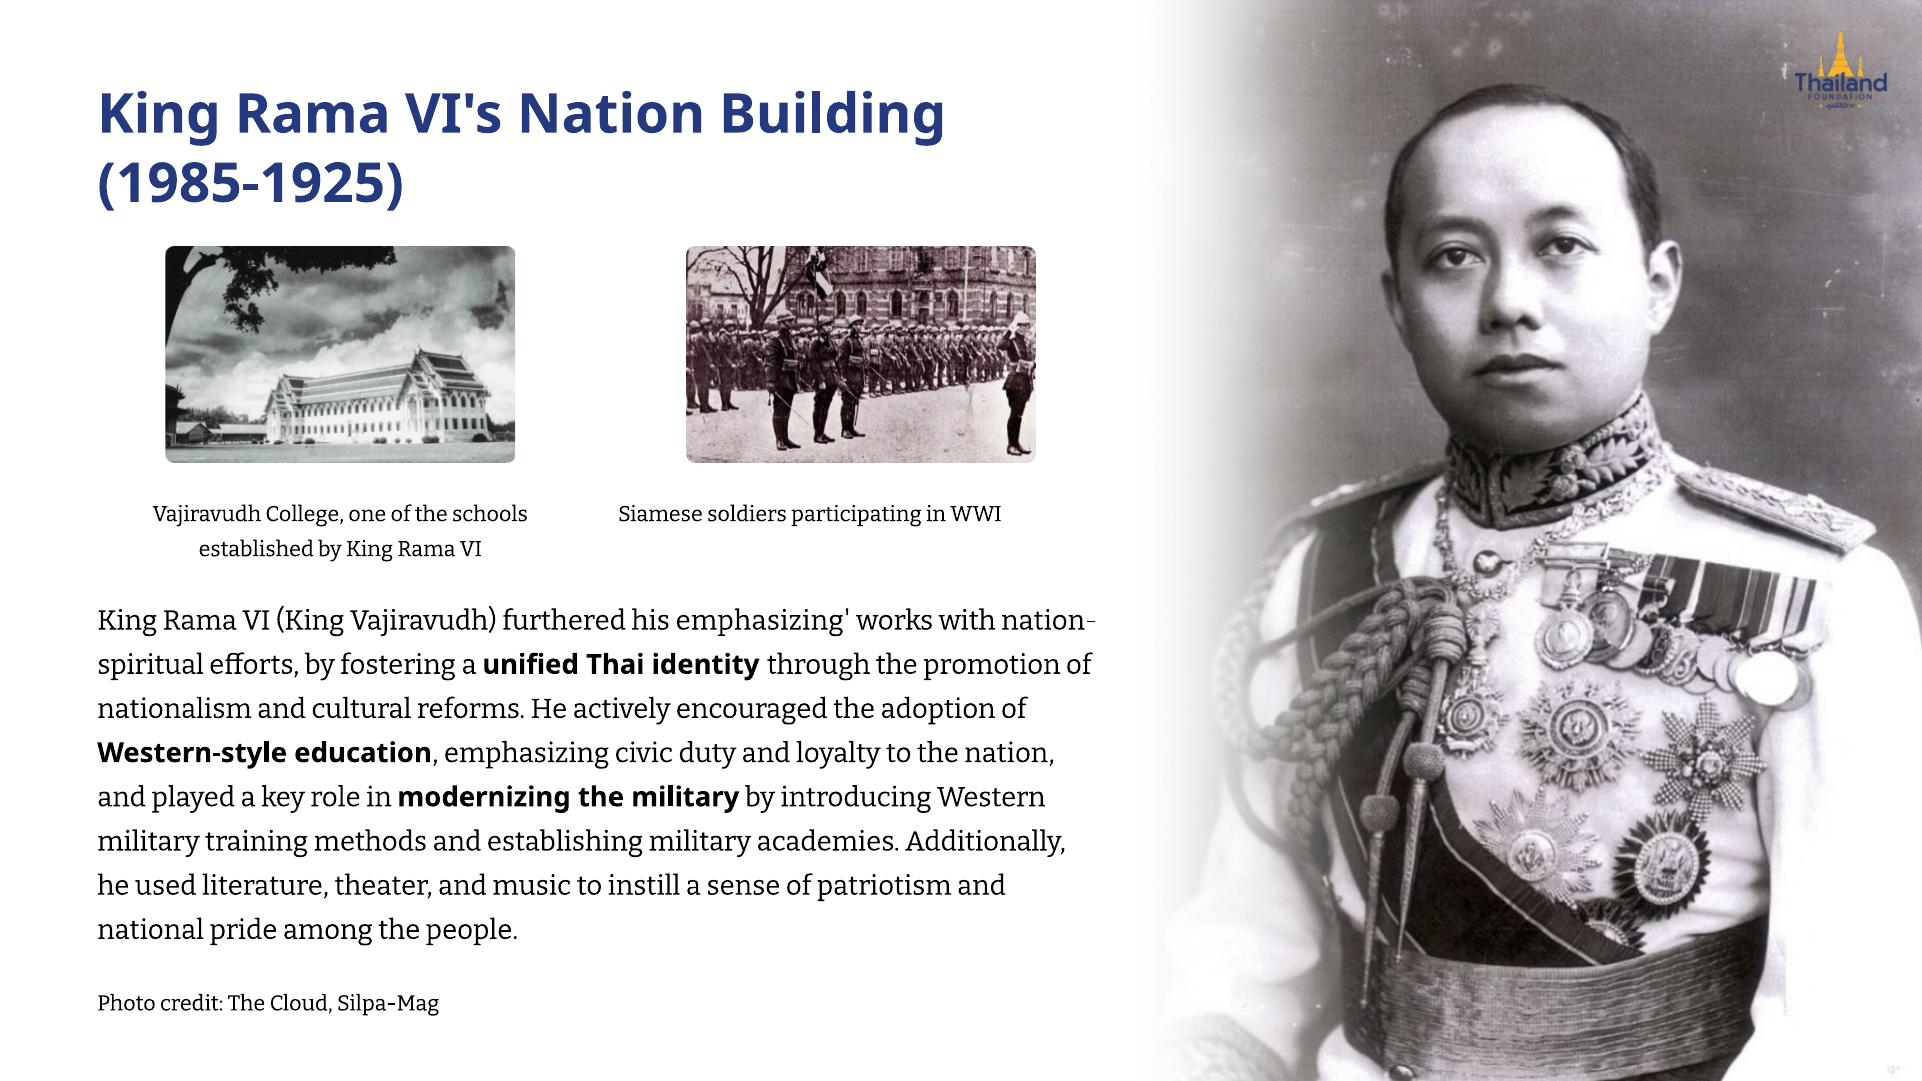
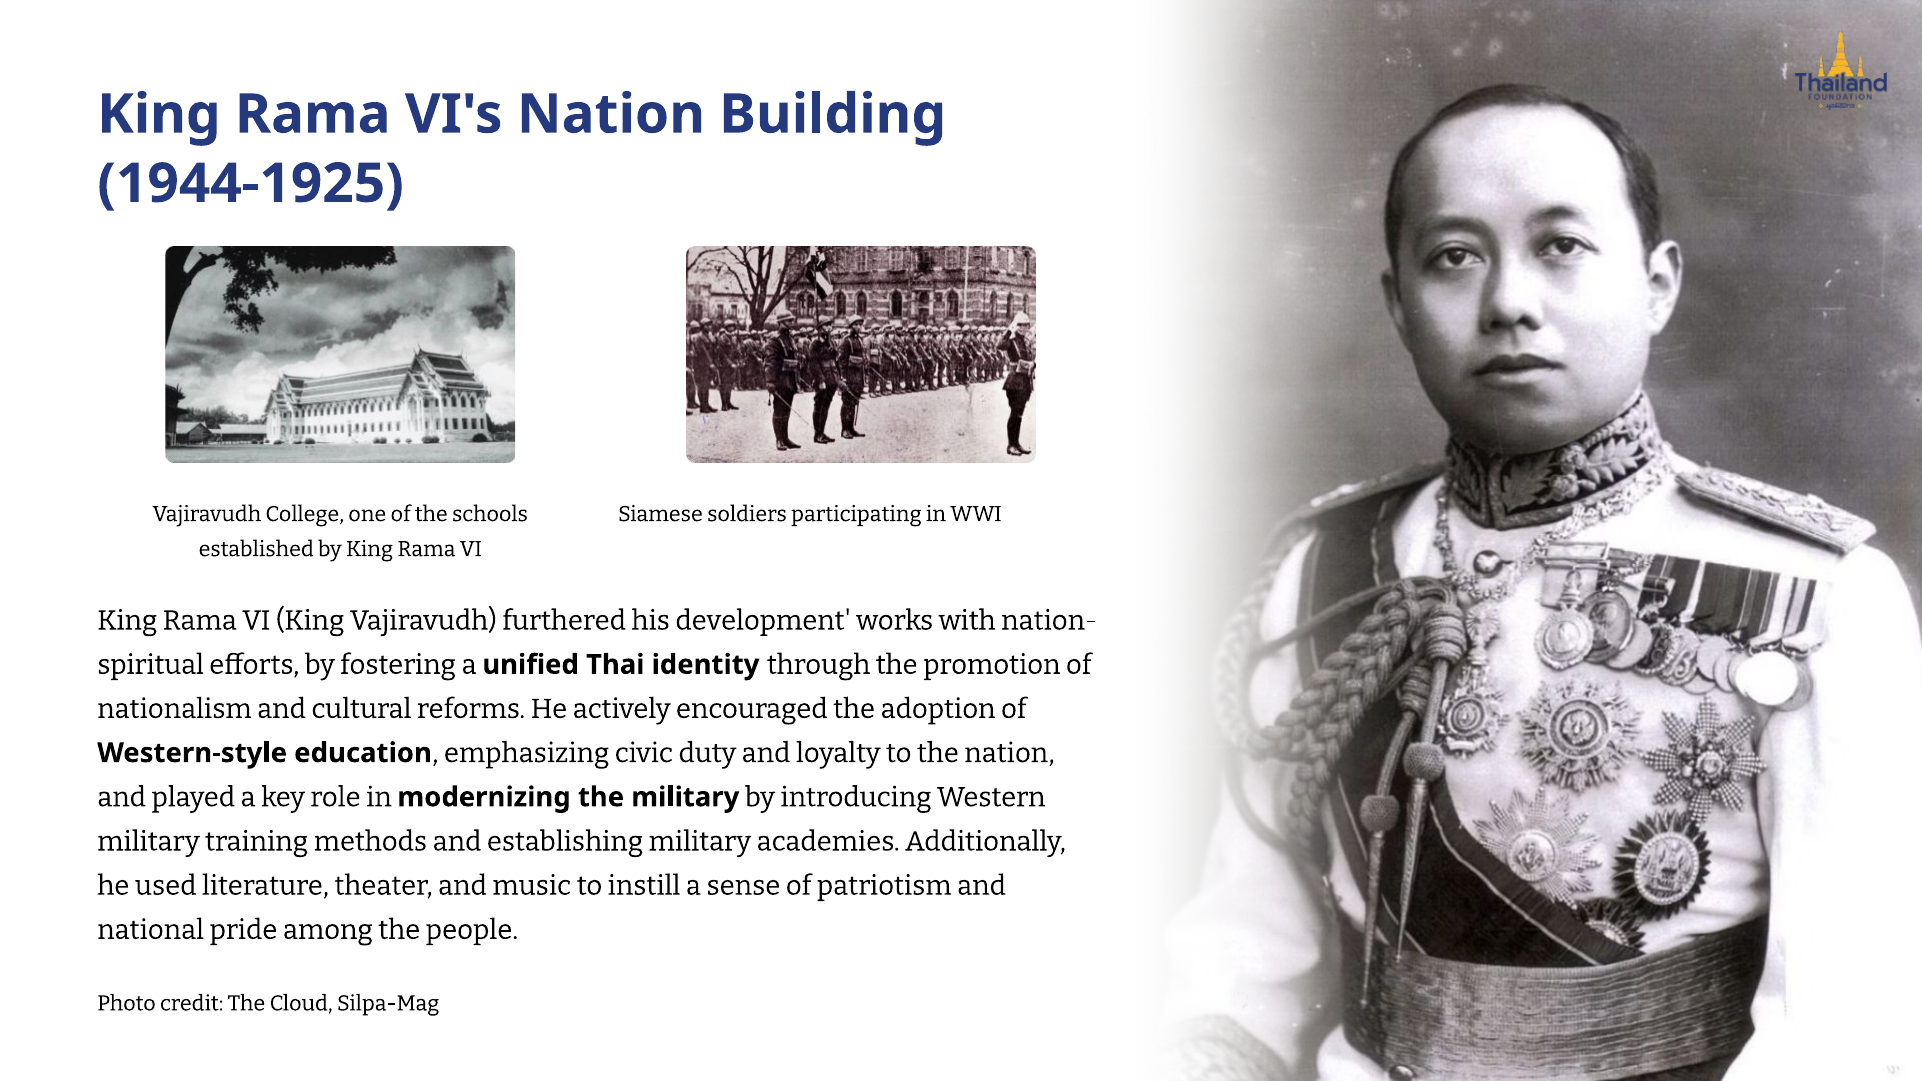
1985-1925: 1985-1925 -> 1944-1925 (251, 184)
his emphasizing: emphasizing -> development (763, 621)
